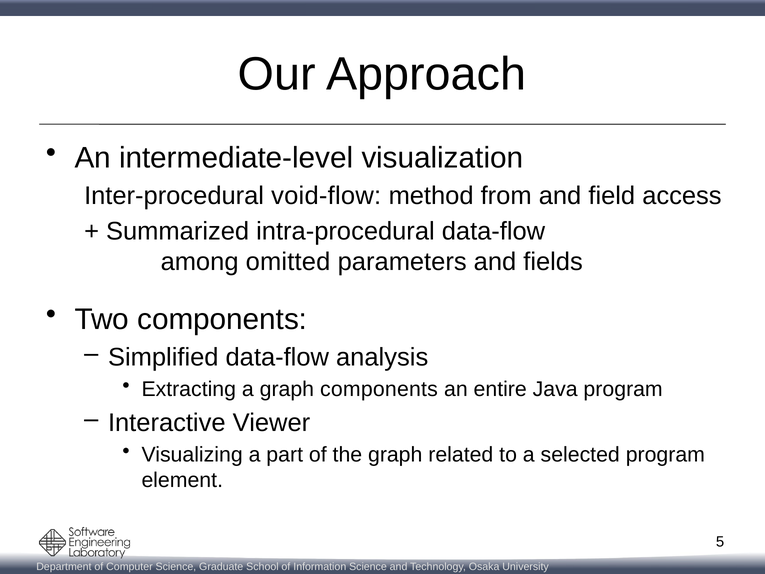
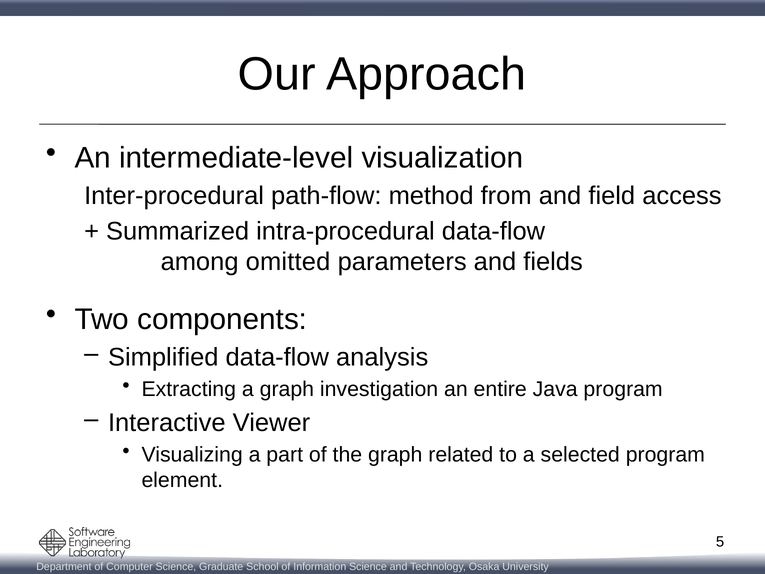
void-flow: void-flow -> path-flow (326, 196)
graph components: components -> investigation (379, 389)
